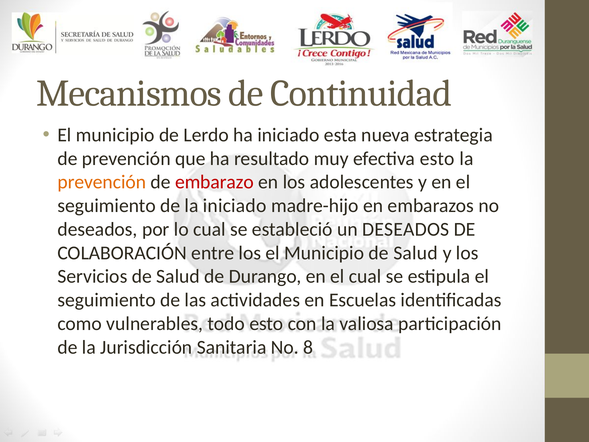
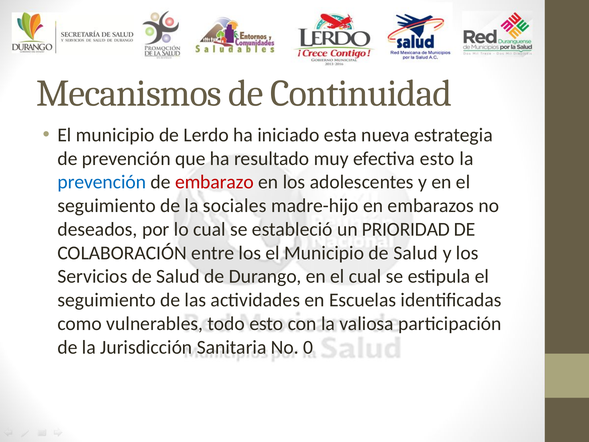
prevención colour: orange -> blue (102, 182)
la iniciado: iniciado -> sociales (235, 206)
un DESEADOS: DESEADOS -> PRIORIDAD (406, 229)
8: 8 -> 0 (308, 347)
